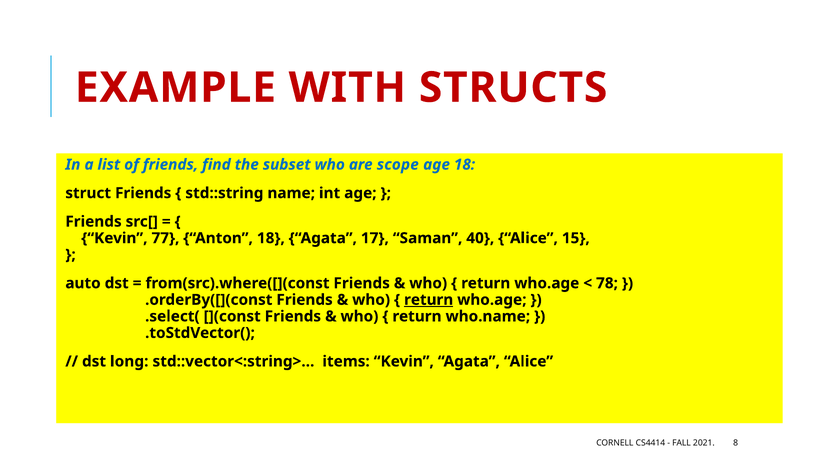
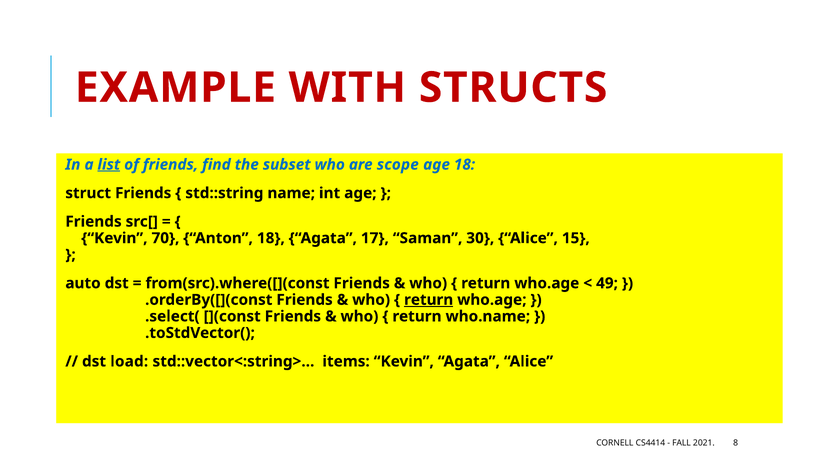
list underline: none -> present (109, 165)
77: 77 -> 70 (165, 238)
40: 40 -> 30 (480, 238)
78: 78 -> 49 (607, 283)
long: long -> load (129, 361)
